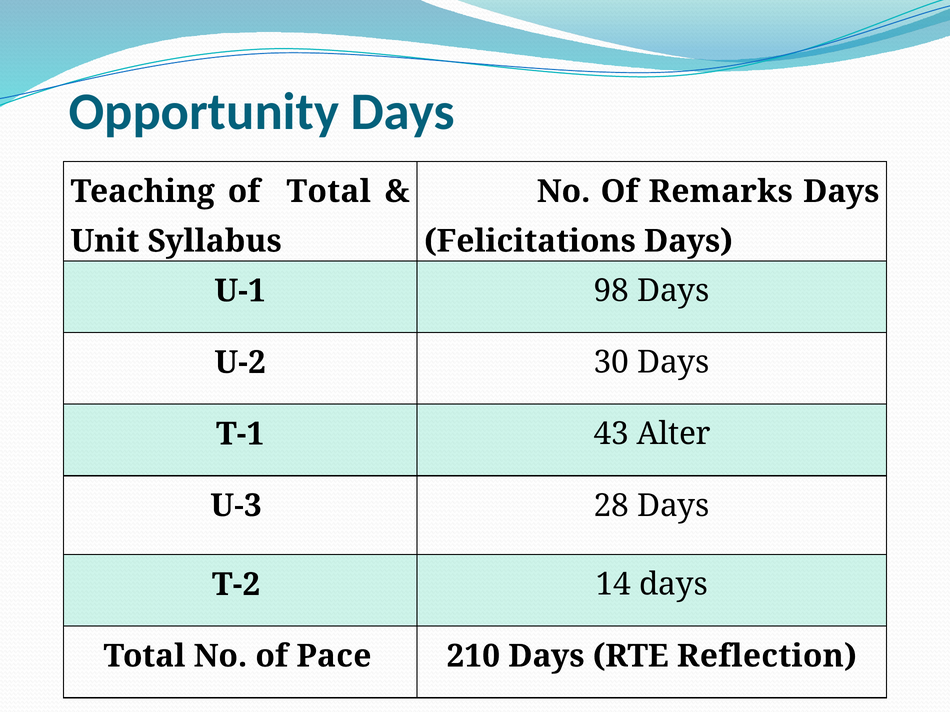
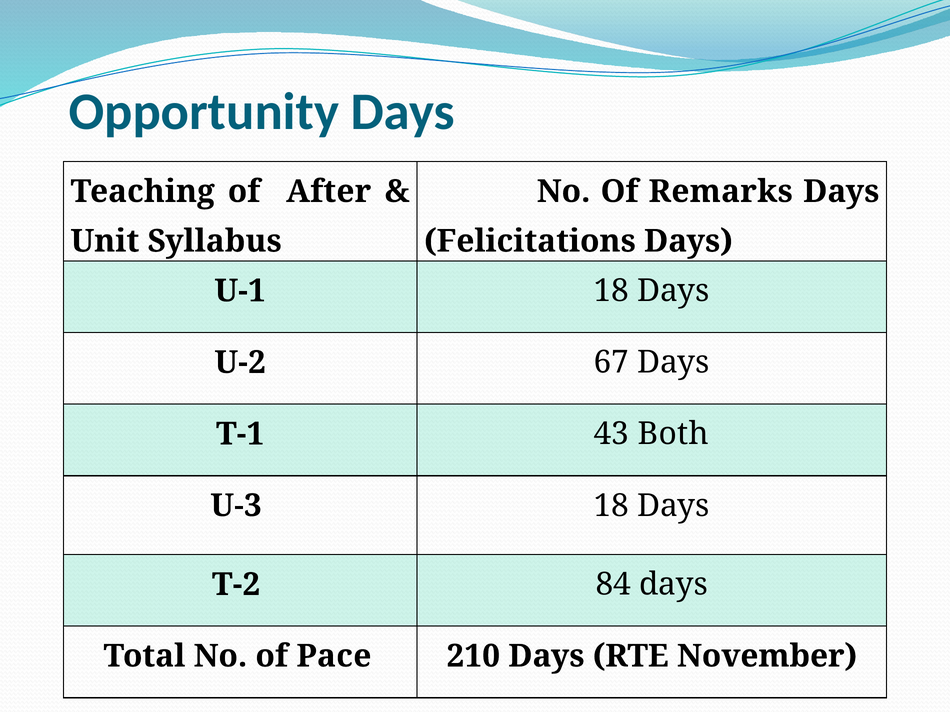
of Total: Total -> After (329, 192)
U-1 98: 98 -> 18 (611, 291)
30: 30 -> 67 (611, 363)
Alter: Alter -> Both (673, 434)
U-3 28: 28 -> 18 (611, 506)
14: 14 -> 84 (613, 585)
Reflection: Reflection -> November (767, 657)
